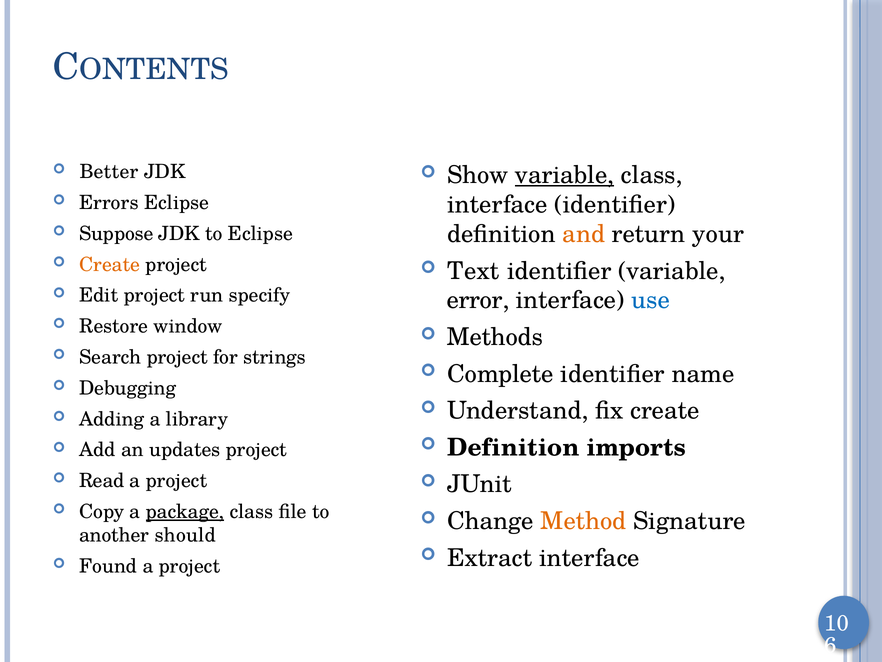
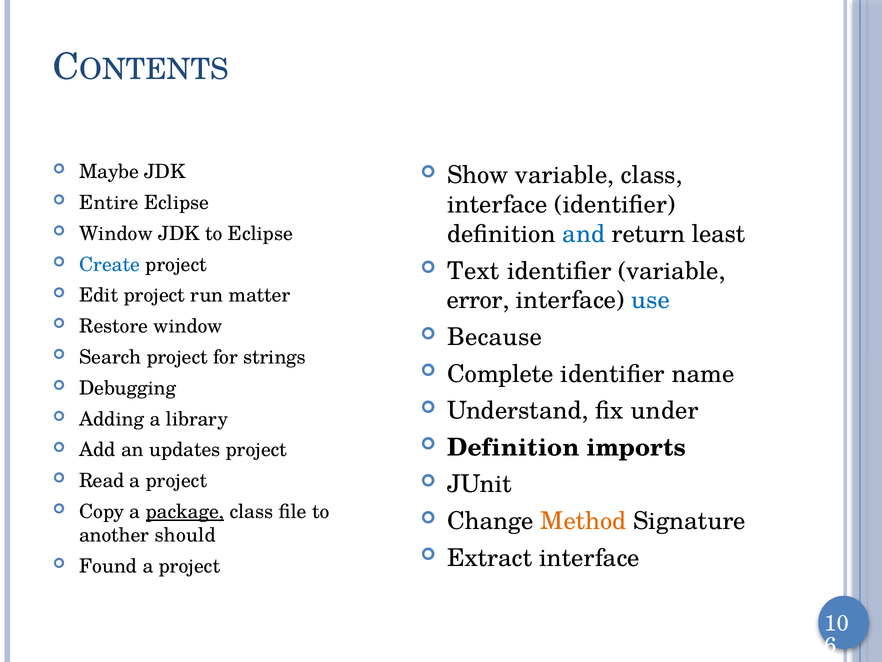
Better: Better -> Maybe (109, 172)
variable underline: present -> none (565, 175)
Errors: Errors -> Entire (109, 203)
and colour: orange -> blue (584, 234)
your: your -> least (719, 234)
Suppose: Suppose -> Window (116, 234)
Create colour: orange -> blue (110, 264)
specify: specify -> matter (260, 295)
Methods: Methods -> Because (495, 337)
fix create: create -> under (665, 410)
